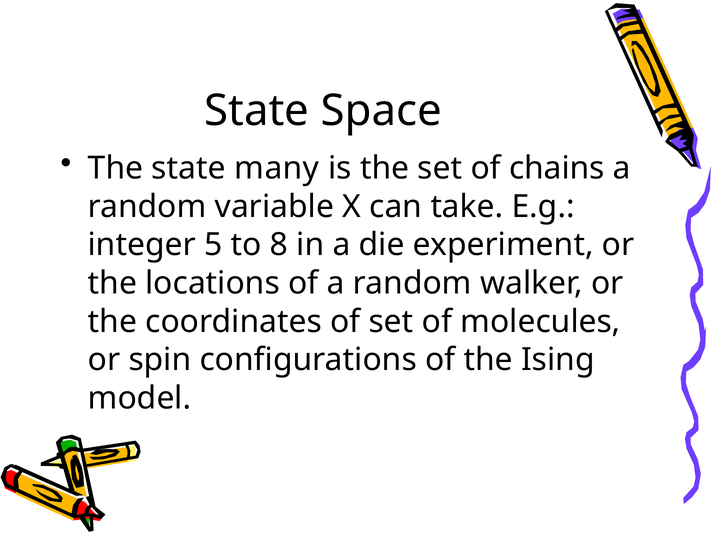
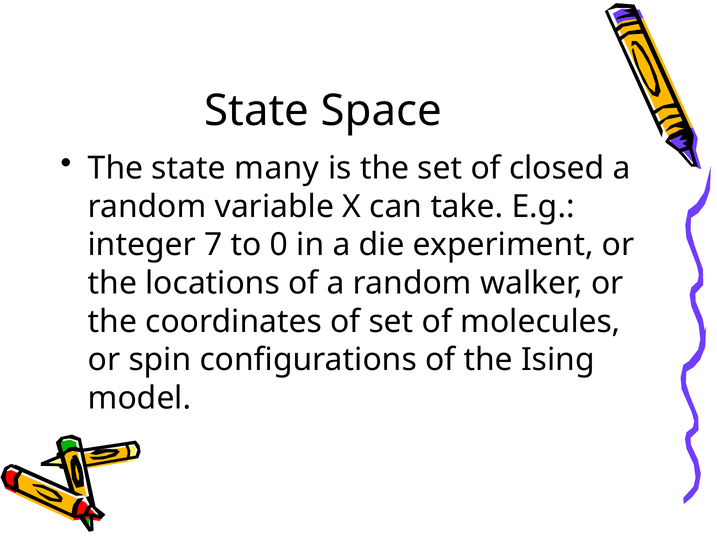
chains: chains -> closed (557, 168)
5: 5 -> 7 (213, 245)
8: 8 -> 0 (279, 245)
